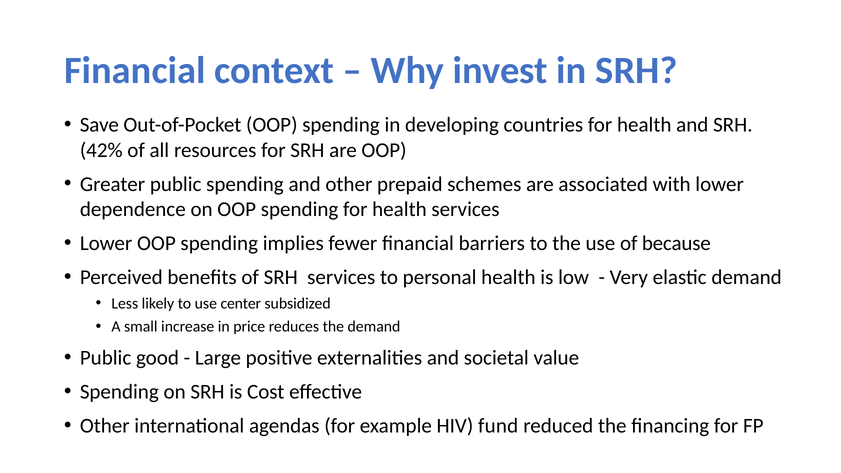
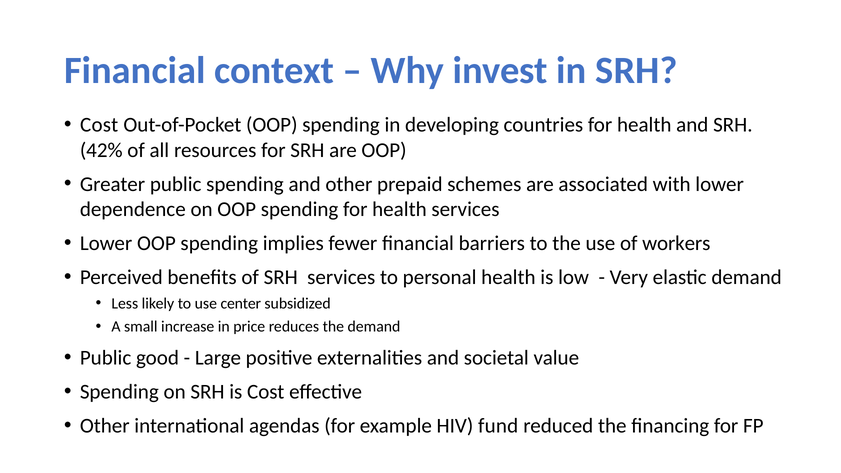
Save: Save -> Cost (99, 125)
because: because -> workers (676, 243)
